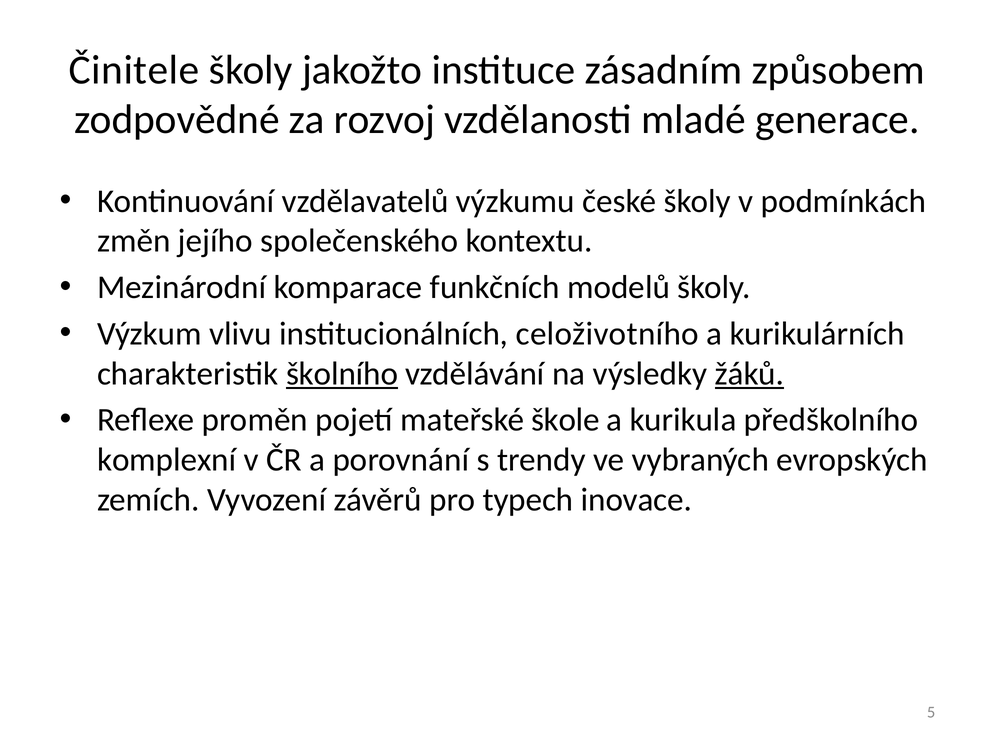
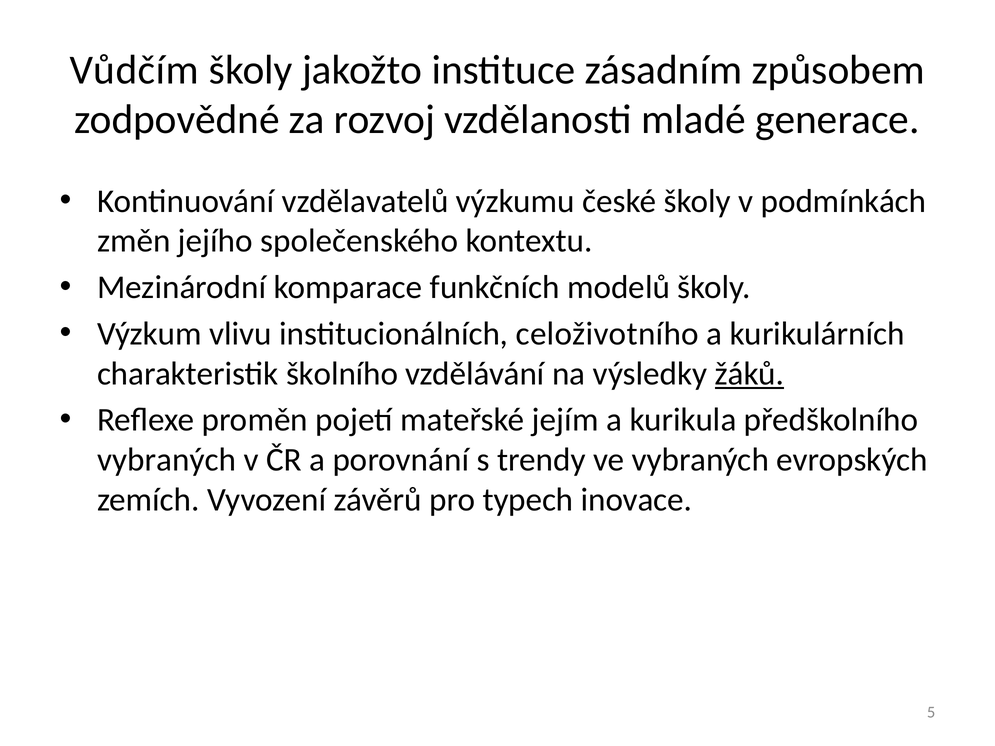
Činitele: Činitele -> Vůdčím (134, 70)
školního underline: present -> none (342, 374)
škole: škole -> jejím (565, 420)
komplexní: komplexní -> vybraných (167, 460)
